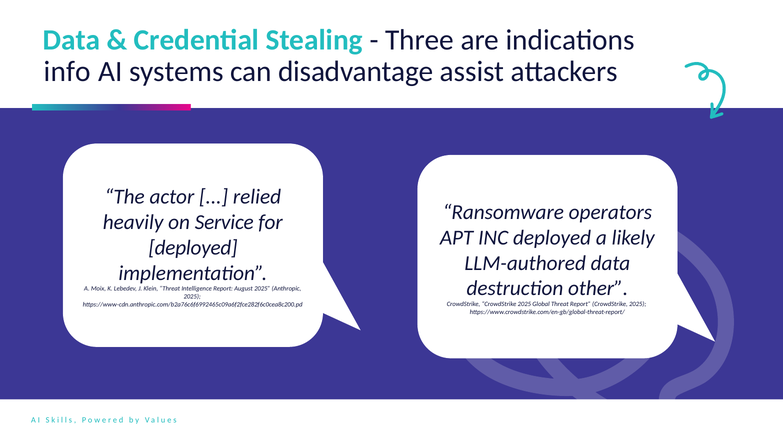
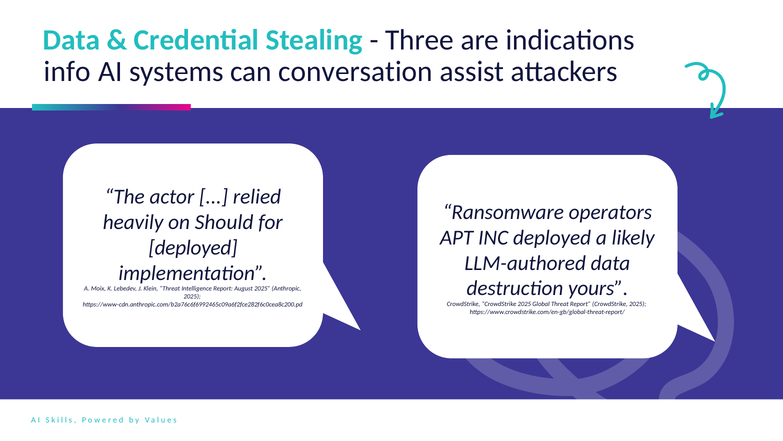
disadvantage: disadvantage -> conversation (356, 72)
Service: Service -> Should (224, 222)
other: other -> yours (598, 288)
